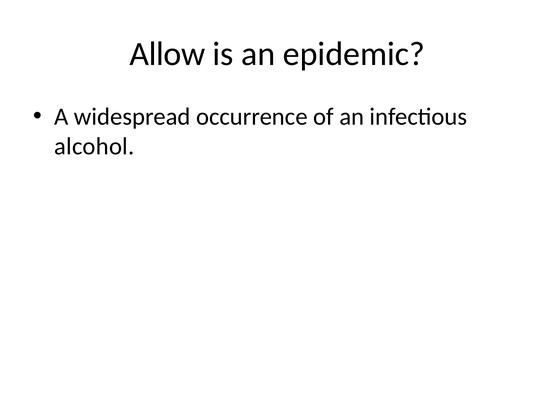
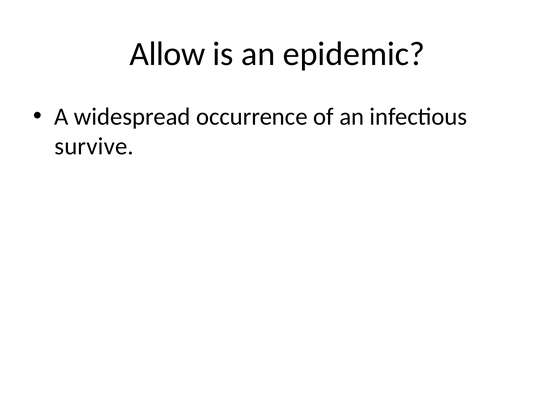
alcohol: alcohol -> survive (94, 146)
